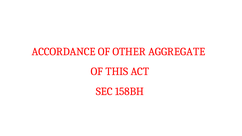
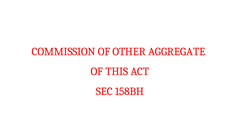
ACCORDANCE: ACCORDANCE -> COMMISSION (64, 52)
